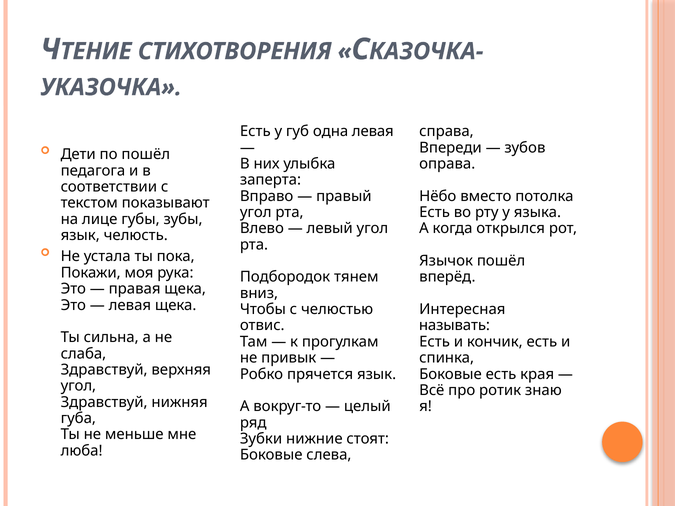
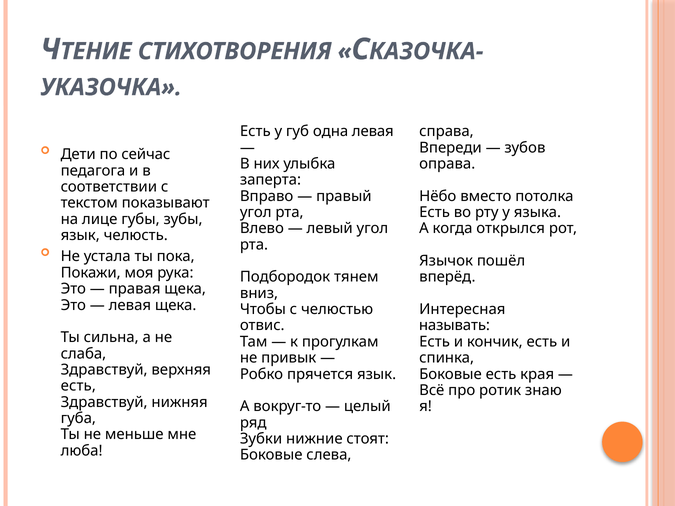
по пошёл: пошёл -> сейчас (146, 155)
угол: угол -> есть (78, 386)
